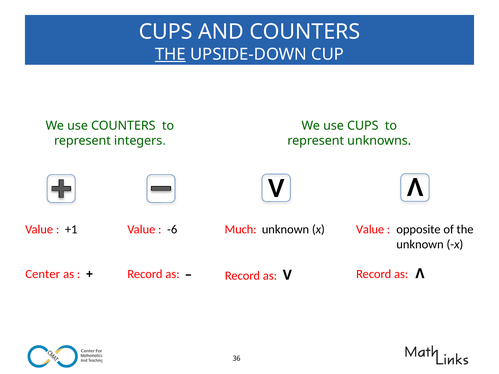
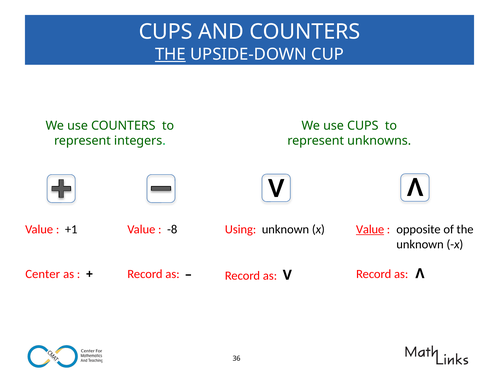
-6: -6 -> -8 (172, 229)
Much: Much -> Using (241, 229)
Value underline: none -> present (370, 229)
